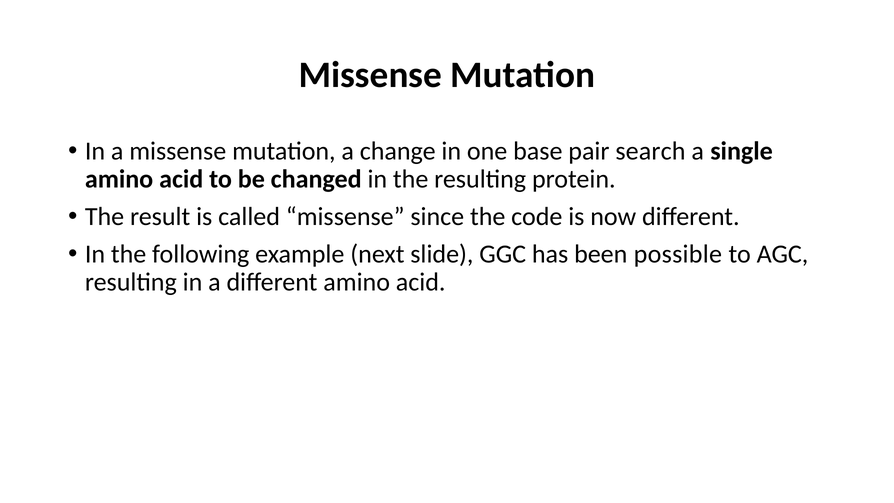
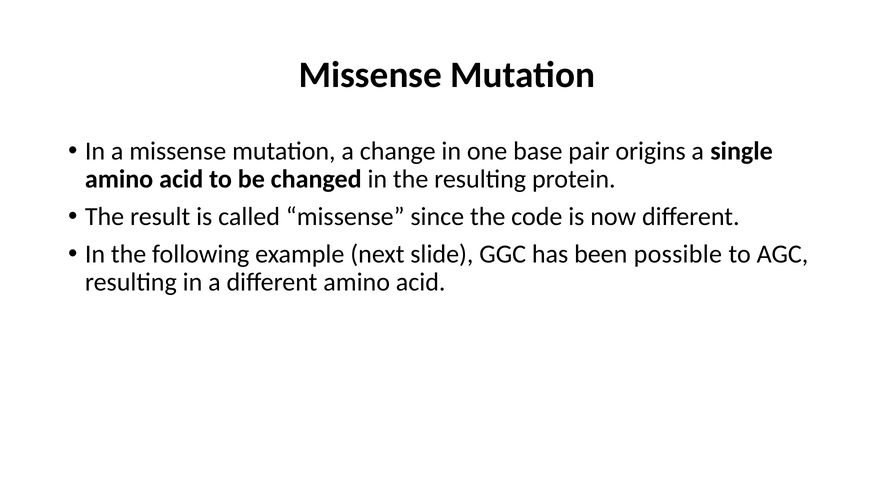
search: search -> origins (651, 151)
